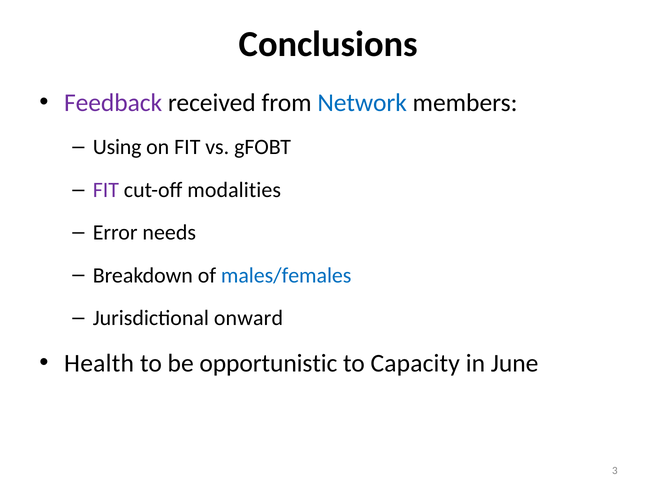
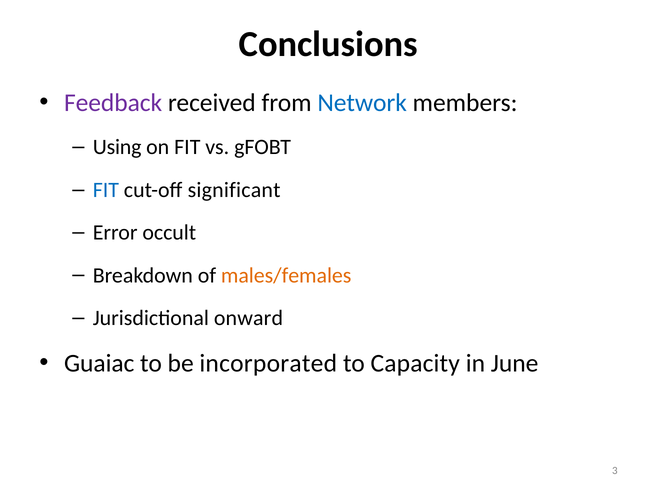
FIT colour: purple -> blue (106, 190)
modalities: modalities -> significant (234, 190)
needs: needs -> occult (169, 233)
males/females colour: blue -> orange (286, 275)
Health: Health -> Guaiac (99, 363)
opportunistic: opportunistic -> incorporated (268, 363)
